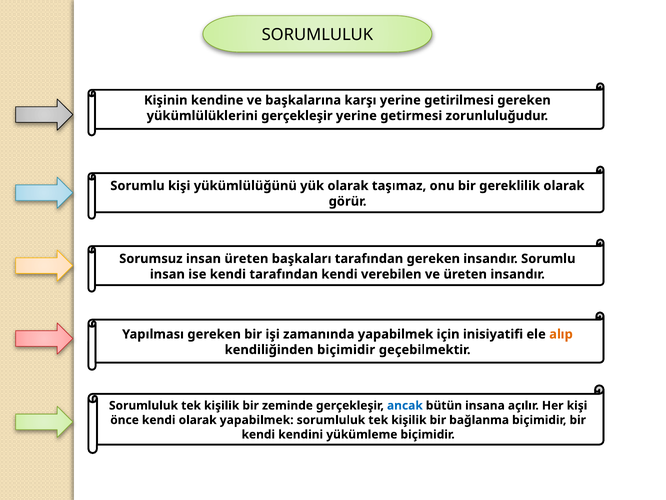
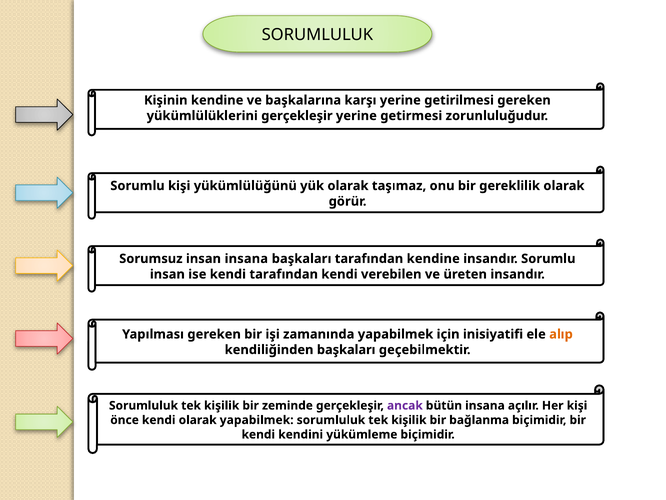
insan üreten: üreten -> insana (246, 258)
tarafından gereken: gereken -> kendine (433, 258)
kendiliğinden biçimidir: biçimidir -> başkaları (346, 349)
ancak colour: blue -> purple (405, 405)
